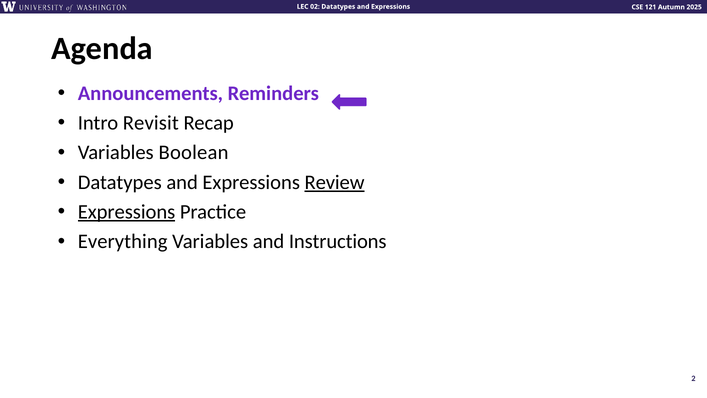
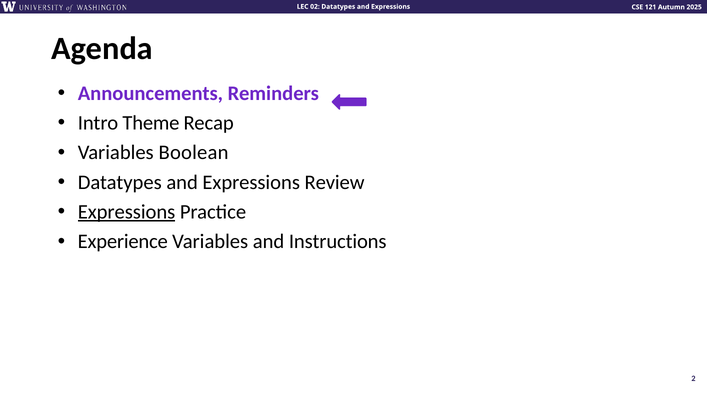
Revisit: Revisit -> Theme (151, 123)
Review underline: present -> none (335, 182)
Everything: Everything -> Experience (123, 241)
